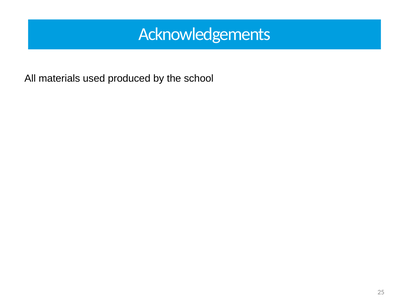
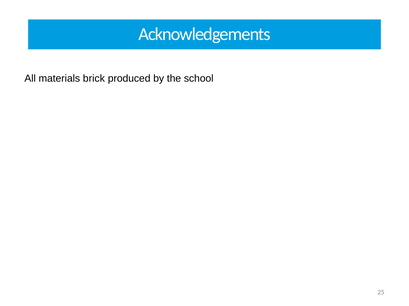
used: used -> brick (94, 79)
